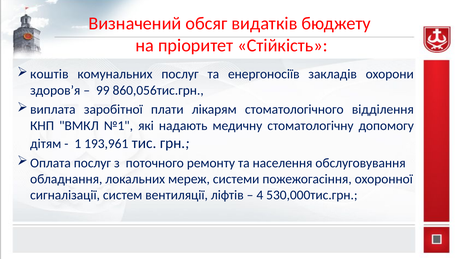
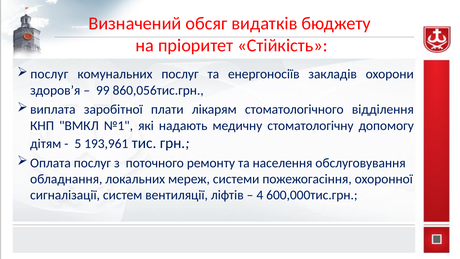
коштів: коштів -> послуг (49, 74)
1: 1 -> 5 (78, 144)
530,000тис.грн: 530,000тис.грн -> 600,000тис.грн (312, 195)
